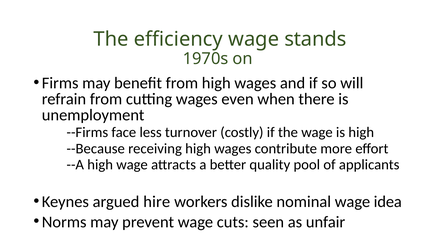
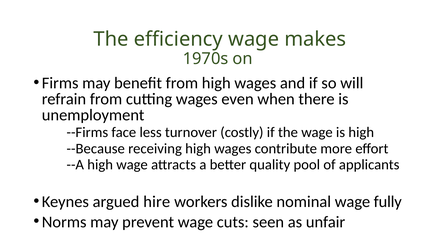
stands: stands -> makes (315, 39)
idea: idea -> fully (388, 202)
